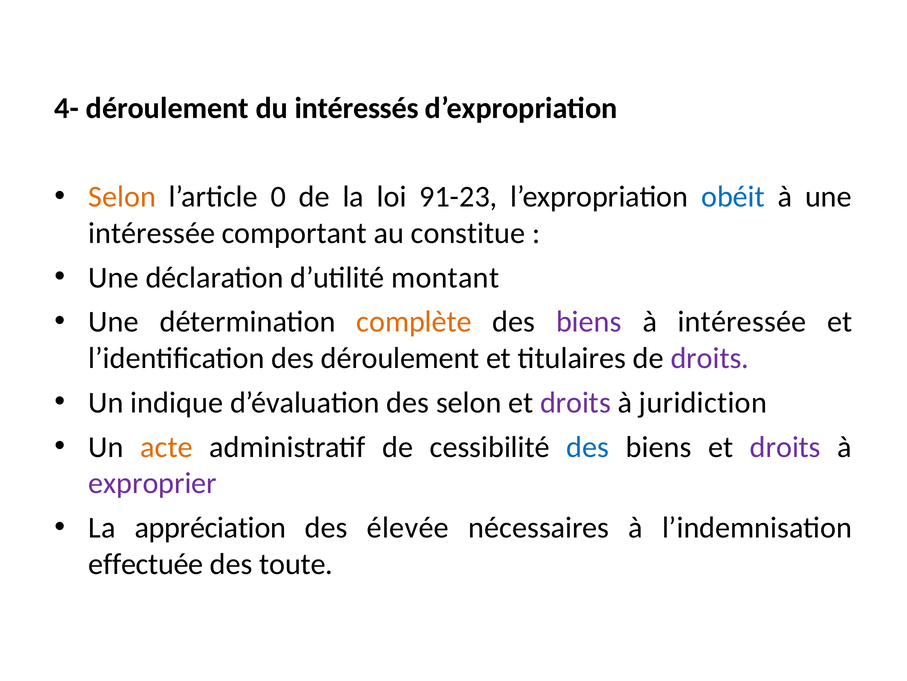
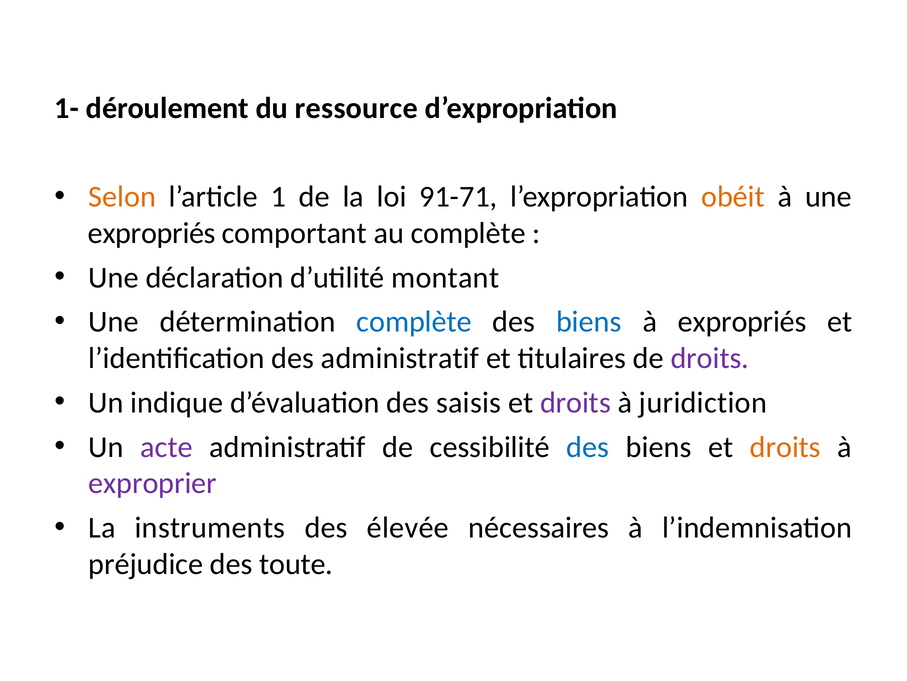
4-: 4- -> 1- (67, 108)
intéressés: intéressés -> ressource (356, 108)
0: 0 -> 1 (278, 197)
91-23: 91-23 -> 91-71 (458, 197)
obéit colour: blue -> orange (733, 197)
intéressée: intéressée -> expropriés (152, 233)
au constitue: constitue -> complète (468, 233)
complète colour: orange -> blue (414, 322)
biens colour: purple -> blue (589, 322)
à intéressée: intéressée -> expropriés (742, 322)
des déroulement: déroulement -> administratif (400, 358)
des selon: selon -> saisis (469, 402)
acte colour: orange -> purple (167, 447)
droits colour: purple -> orange (785, 447)
appréciation: appréciation -> instruments (210, 527)
effectuée: effectuée -> préjudice (146, 564)
